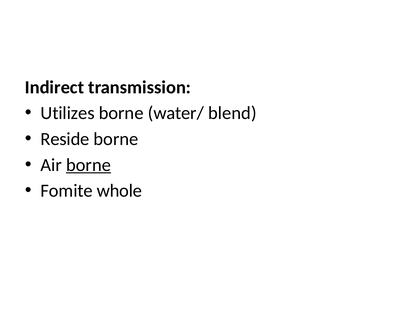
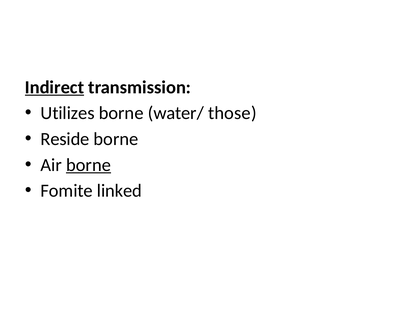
Indirect underline: none -> present (55, 87)
blend: blend -> those (232, 113)
whole: whole -> linked (119, 191)
